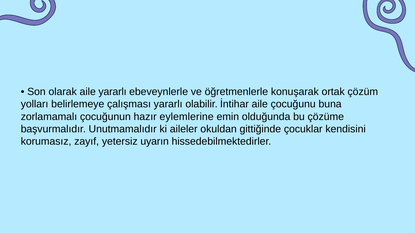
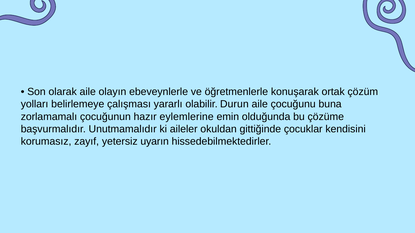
aile yararlı: yararlı -> olayın (112, 92)
İntihar: İntihar -> Durun (234, 104)
